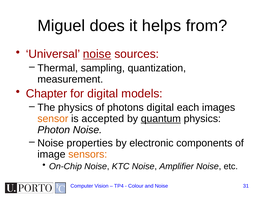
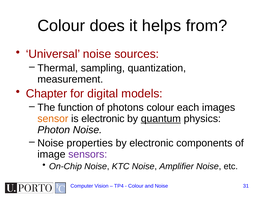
Miguel: Miguel -> Colour (61, 26)
noise underline: present -> none (97, 54)
The physics: physics -> function (75, 107)
photons digital: digital -> colour (160, 107)
is accepted: accepted -> electronic (103, 119)
sensors colour: orange -> purple (88, 154)
